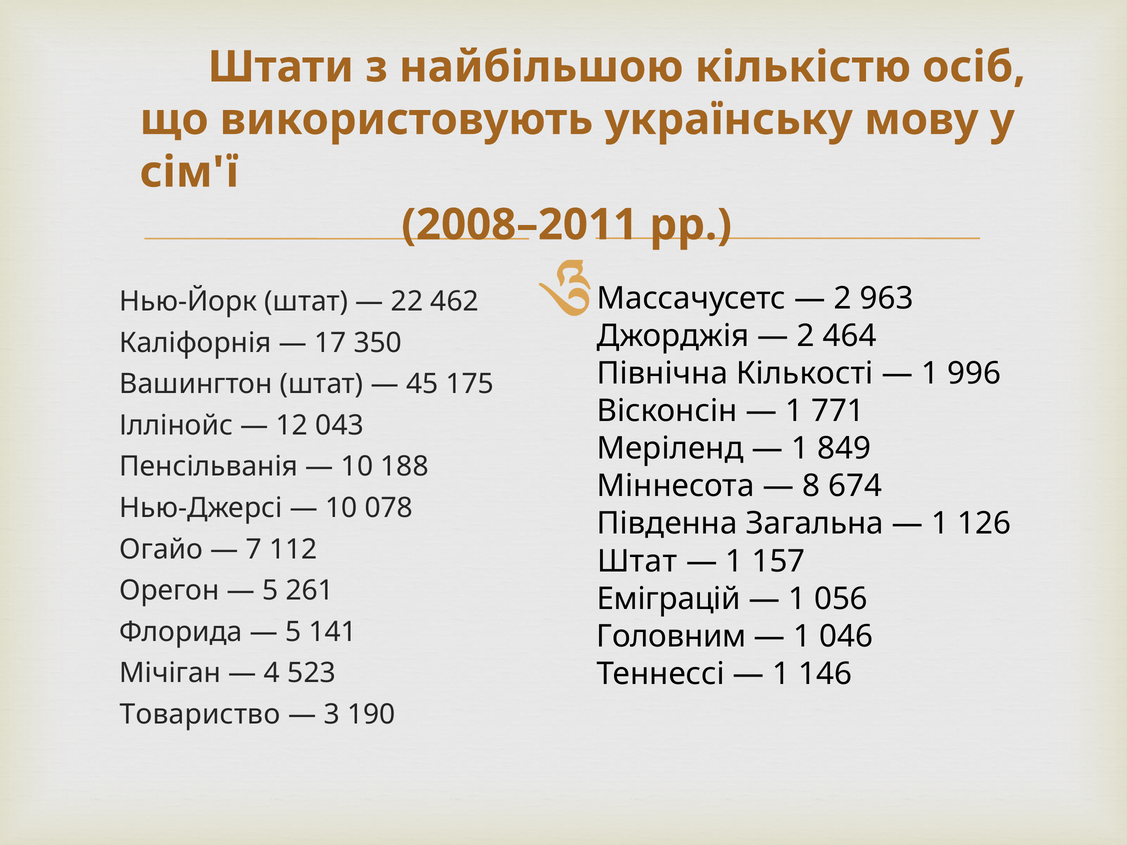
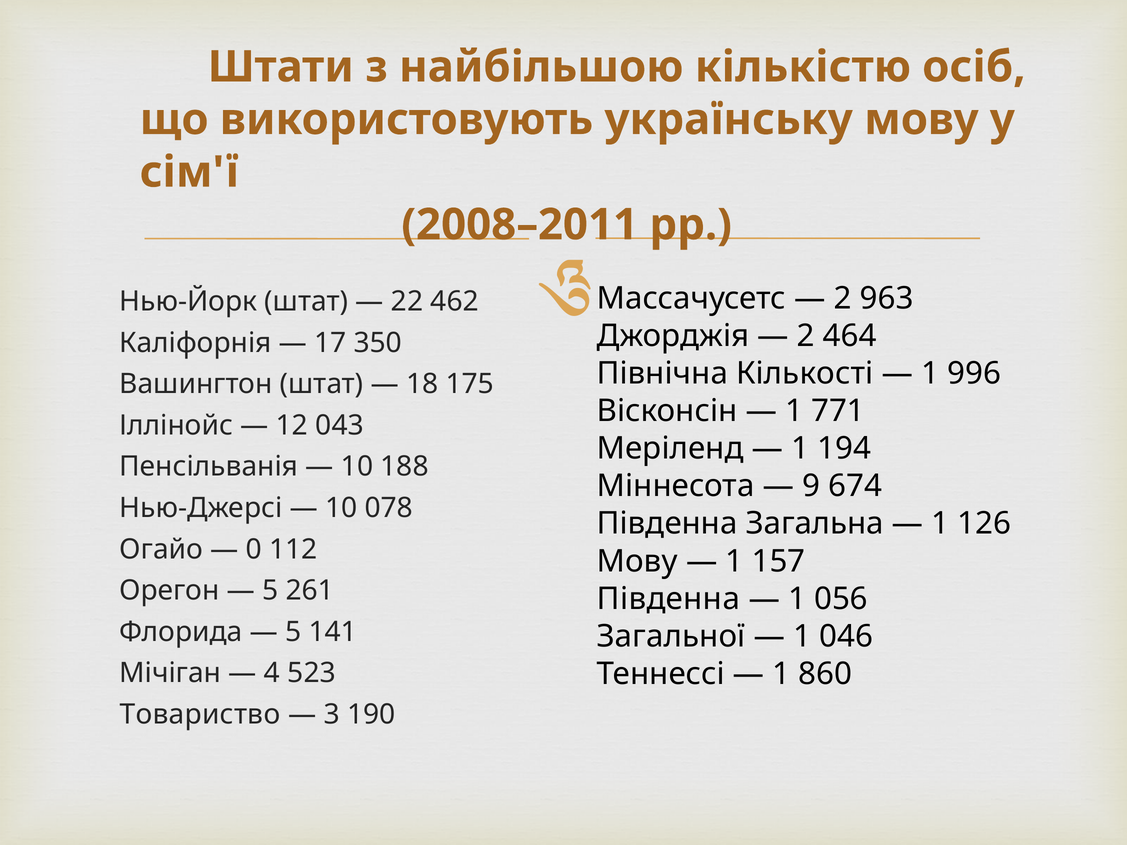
45: 45 -> 18 (422, 384)
849: 849 -> 194 (844, 449)
8: 8 -> 9 (811, 486)
7: 7 -> 0 (254, 549)
Штат: Штат -> Мову (637, 561)
Еміграцій: Еміграцій -> Південна (668, 599)
Головним: Головним -> Загальної (671, 637)
146: 146 -> 860 (825, 674)
